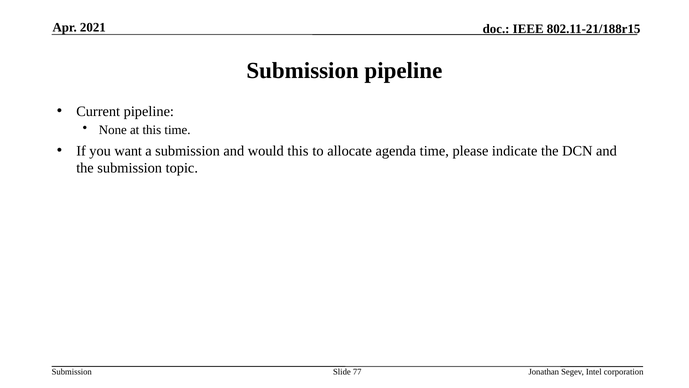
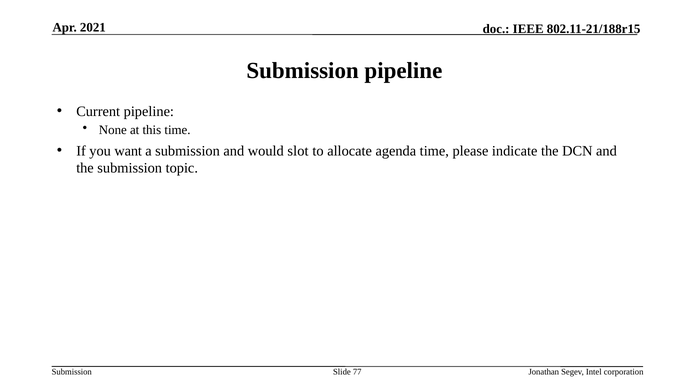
would this: this -> slot (298, 151)
